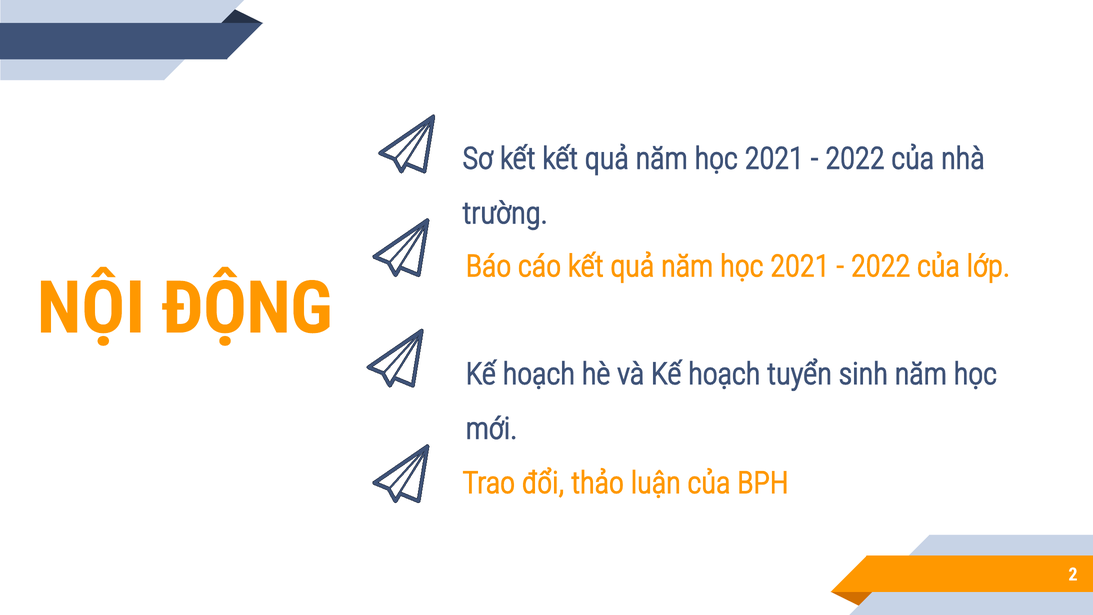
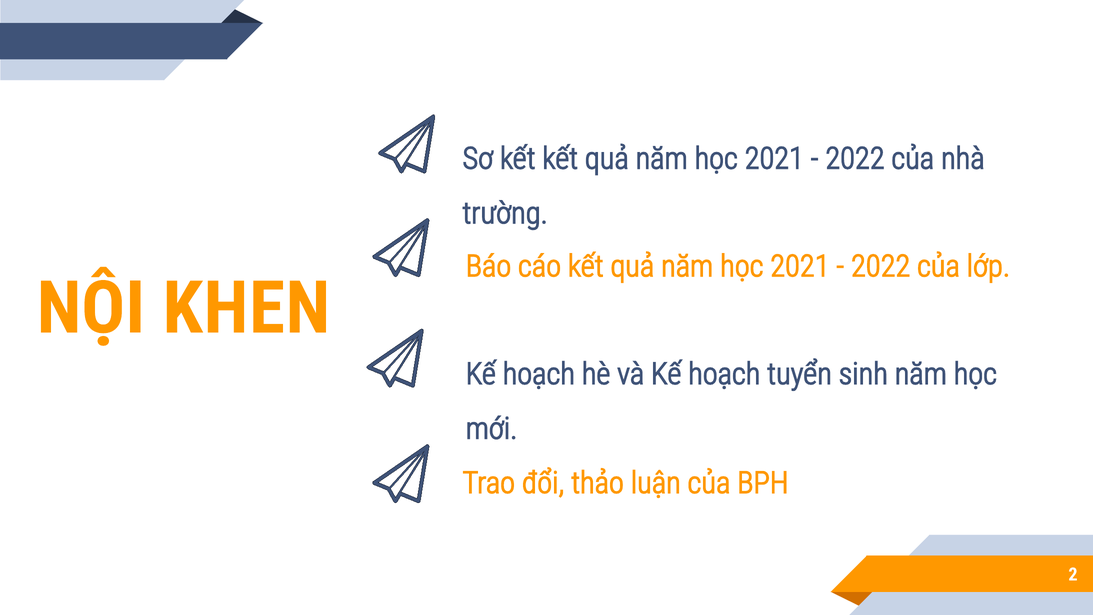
ĐỘNG: ĐỘNG -> KHEN (246, 308)
